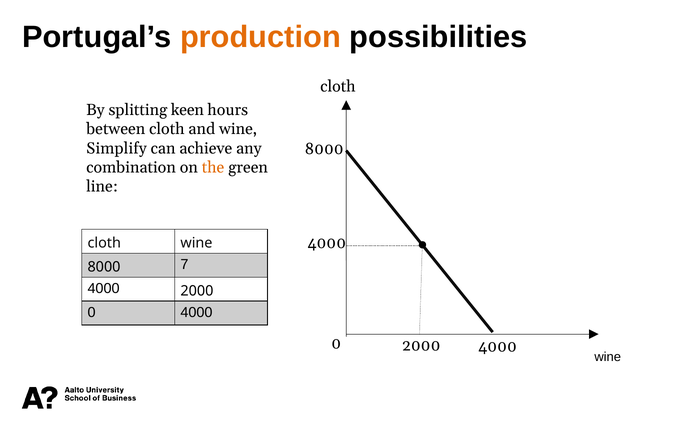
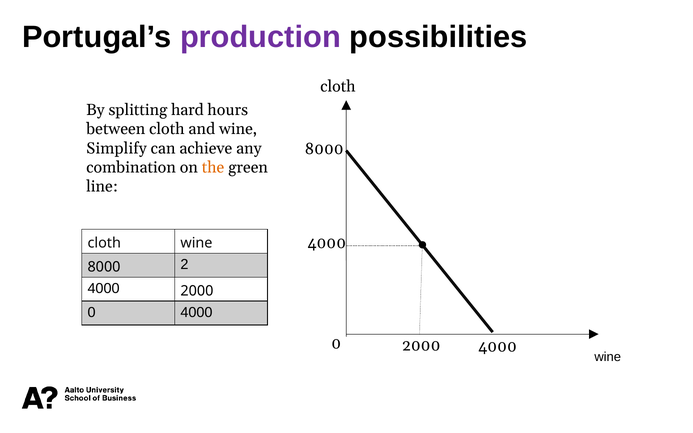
production colour: orange -> purple (260, 37)
keen: keen -> hard (187, 110)
7: 7 -> 2 (184, 264)
